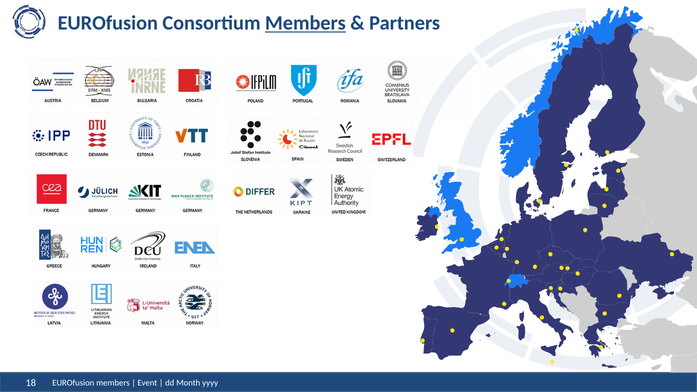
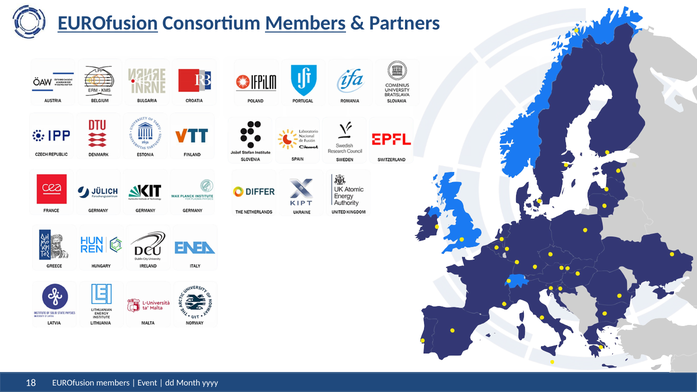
EUROfusion underline: none -> present (108, 23)
